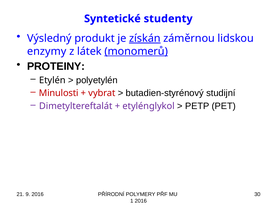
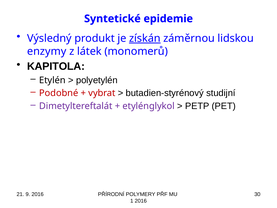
studenty: studenty -> epidemie (168, 19)
monomerů underline: present -> none (136, 51)
PROTEINY: PROTEINY -> KAPITOLA (56, 66)
Minulosti: Minulosti -> Podobné (59, 93)
